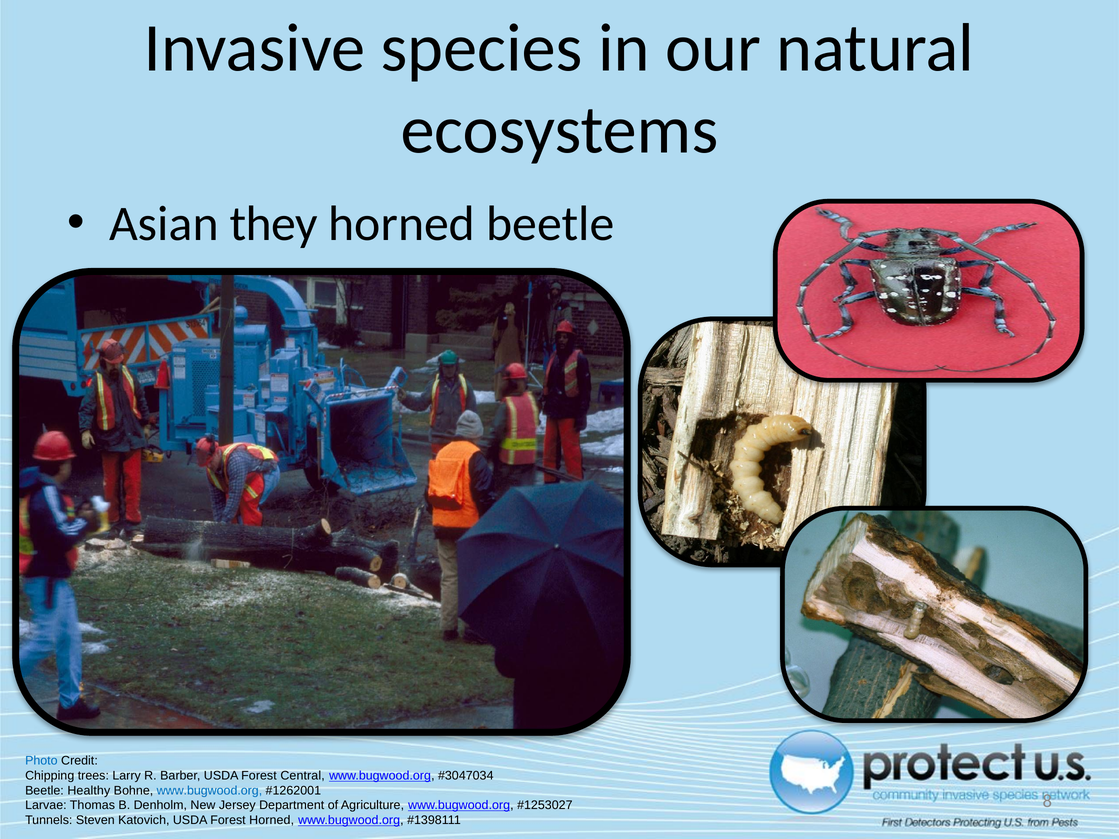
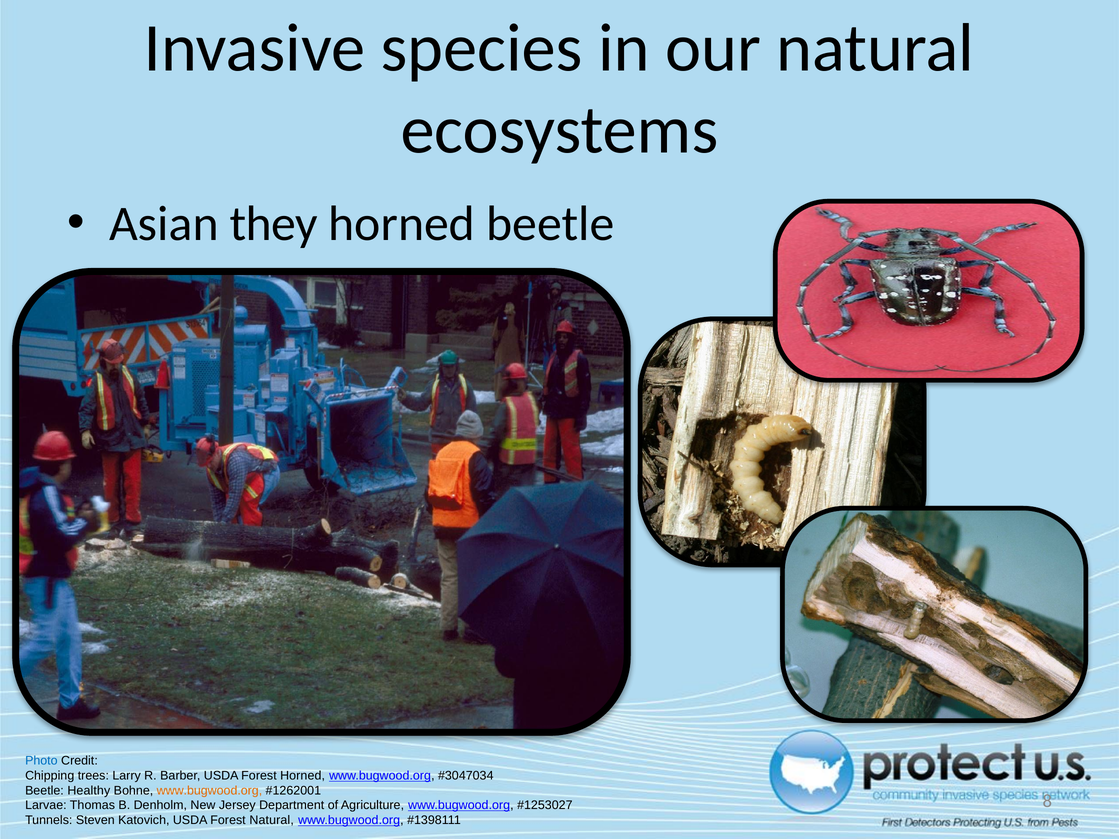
Forest Central: Central -> Horned (303, 776)
www.bugwood.org colour: blue -> orange (209, 791)
Forest Horned: Horned -> Natural (272, 821)
